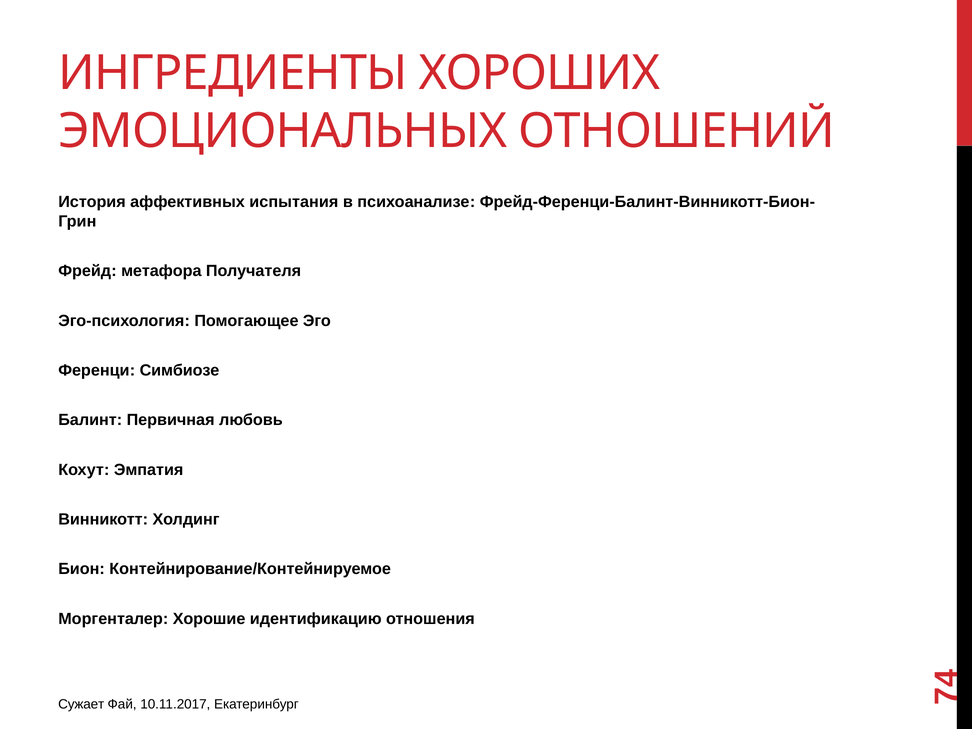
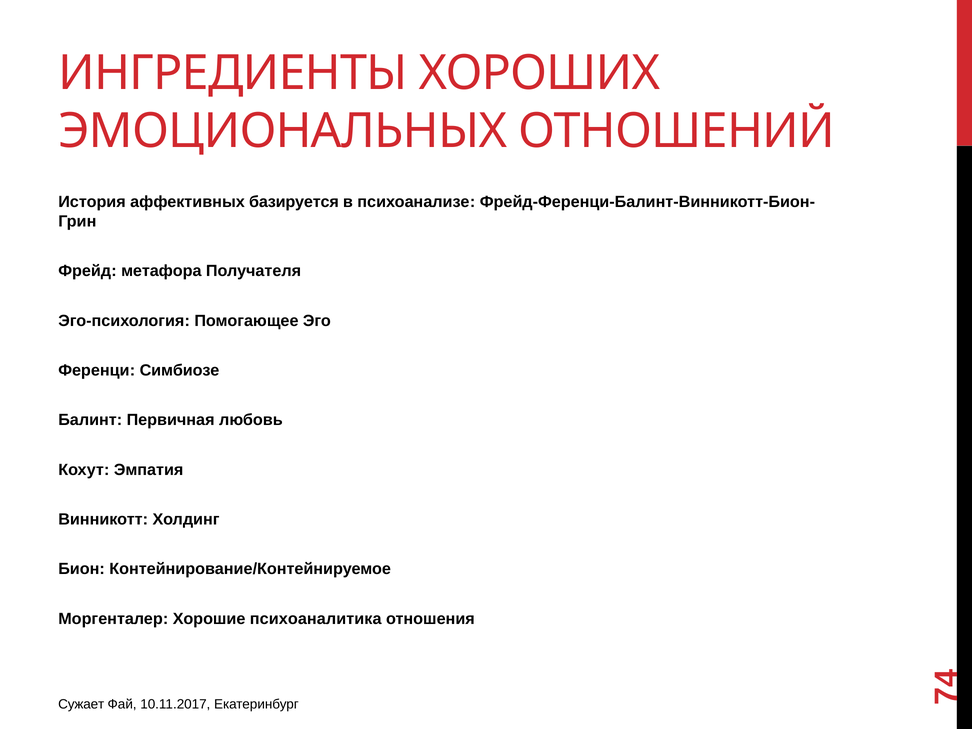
испытания: испытания -> базируется (294, 202)
идентификацию: идентификацию -> психоаналитика (316, 619)
